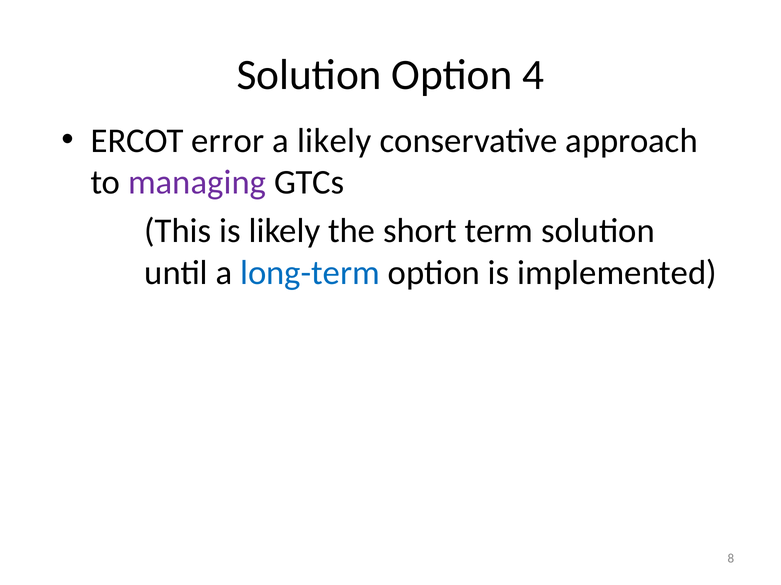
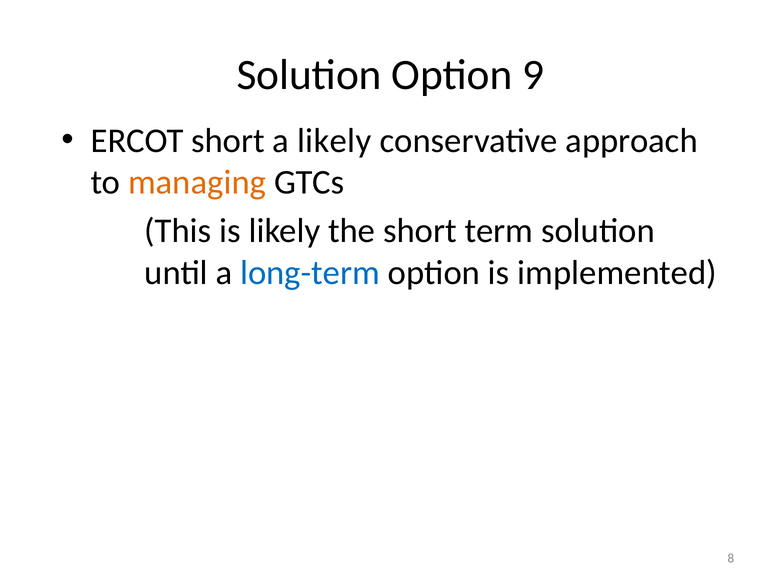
4: 4 -> 9 (533, 75)
ERCOT error: error -> short (228, 141)
managing colour: purple -> orange (197, 183)
